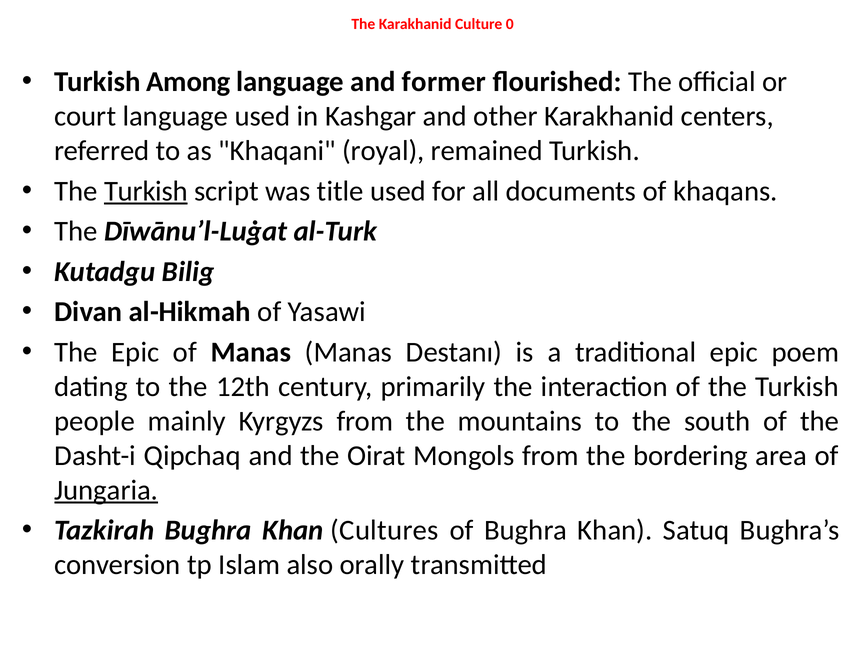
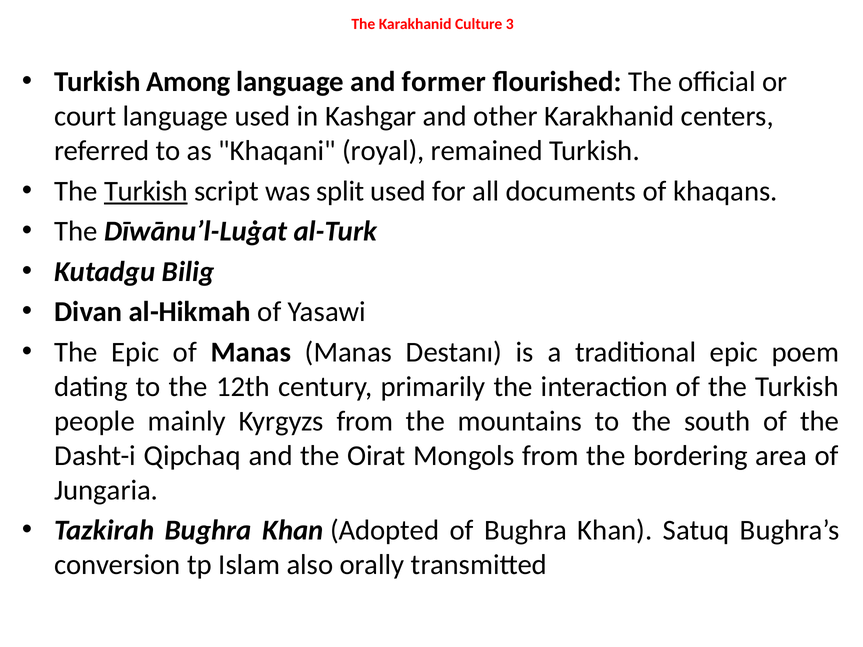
0: 0 -> 3 (510, 24)
title: title -> split (340, 191)
Jungaria underline: present -> none (106, 490)
Cultures: Cultures -> Adopted (385, 531)
